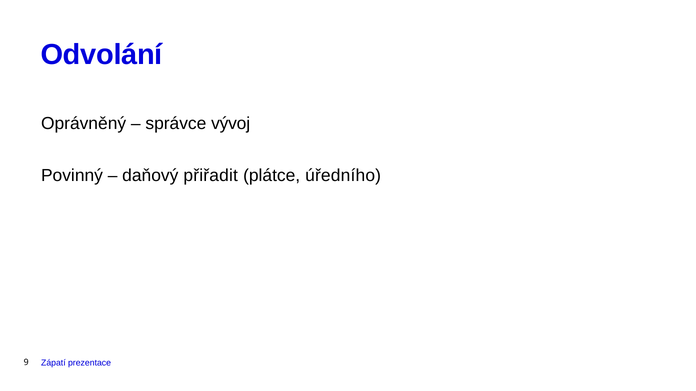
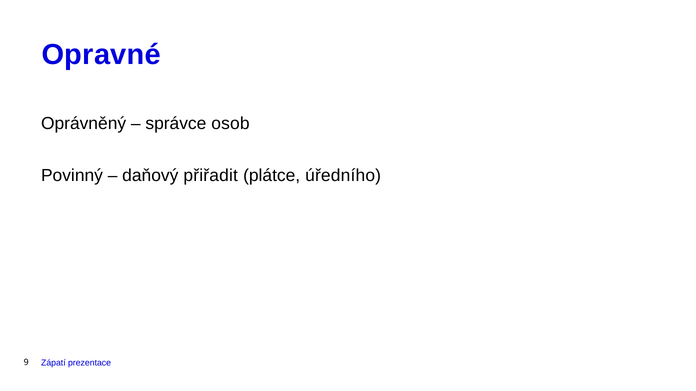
Odvolání: Odvolání -> Opravné (101, 55)
vývoj: vývoj -> osob (230, 124)
